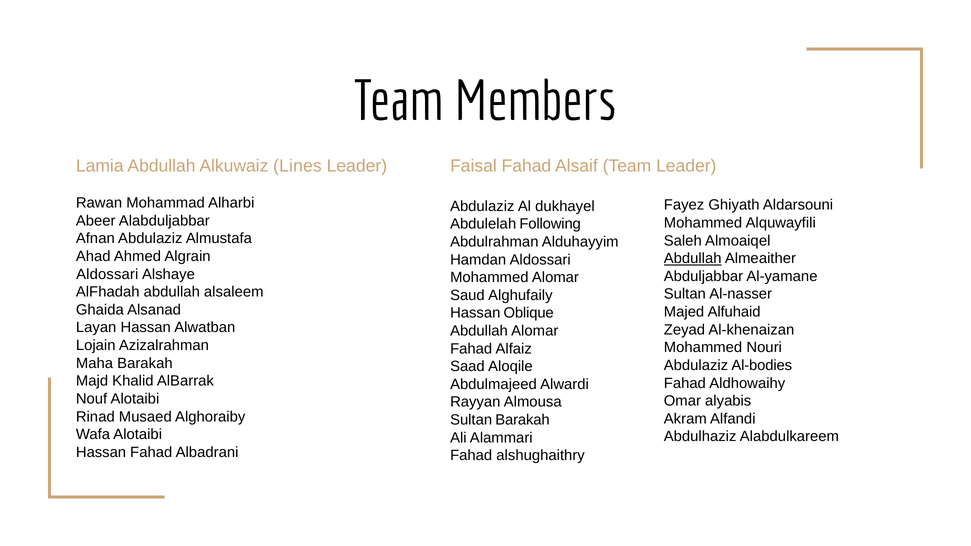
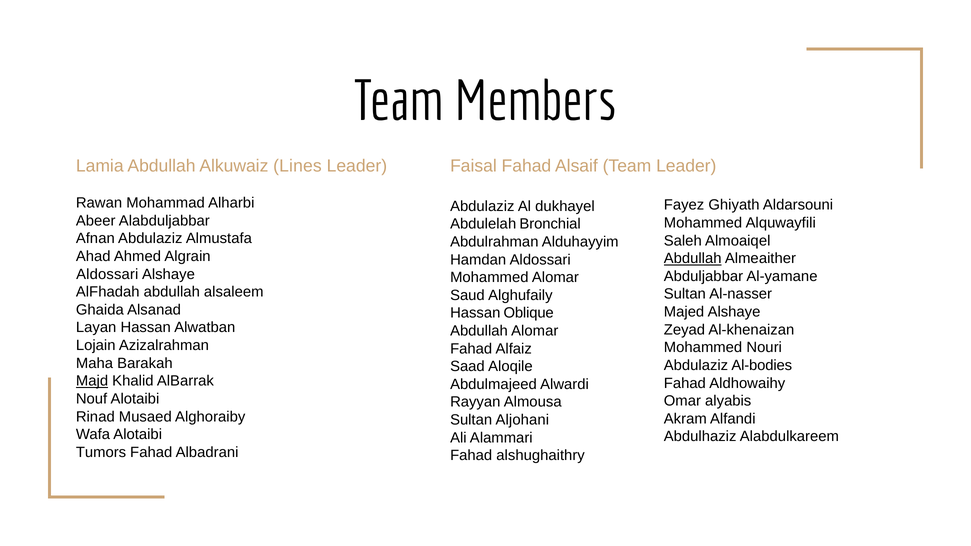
Following: Following -> Bronchial (550, 224)
Alfuhaid: Alfuhaid -> Alshaye (734, 312)
Majd underline: none -> present (92, 381)
Barakah: Barakah -> Aljohani (522, 420)
Hassan: Hassan -> Tumors (101, 452)
